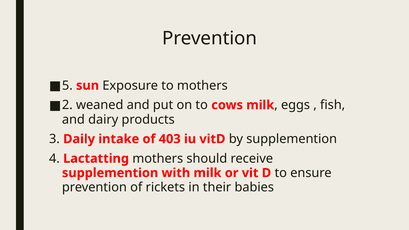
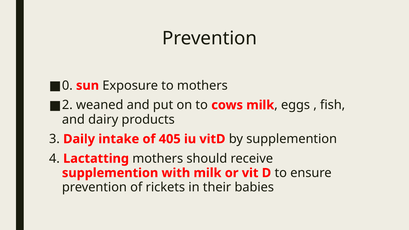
5: 5 -> 0 (67, 86)
403: 403 -> 405 (170, 139)
